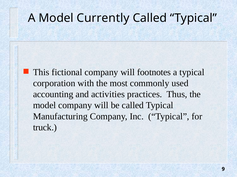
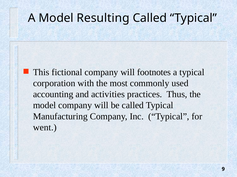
Currently: Currently -> Resulting (103, 18)
truck: truck -> went (45, 128)
